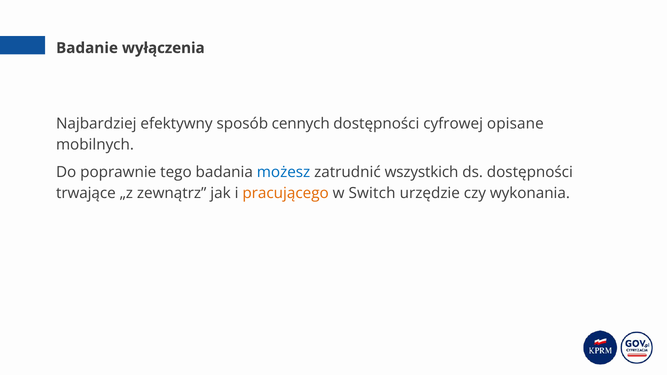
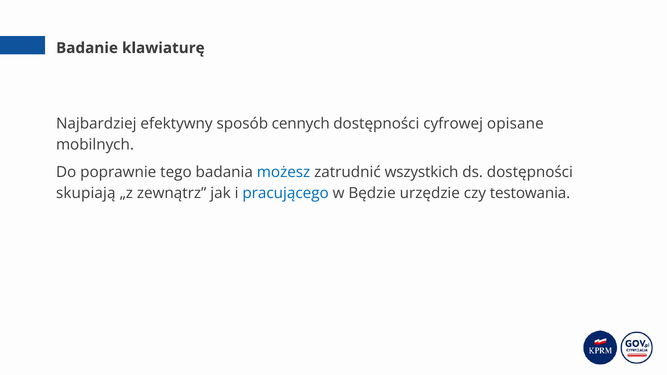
wyłączenia: wyłączenia -> klawiaturę (163, 48)
trwające: trwające -> skupiają (86, 193)
pracującego colour: orange -> blue (286, 193)
Switch: Switch -> Będzie (372, 193)
wykonania: wykonania -> testowania (530, 193)
